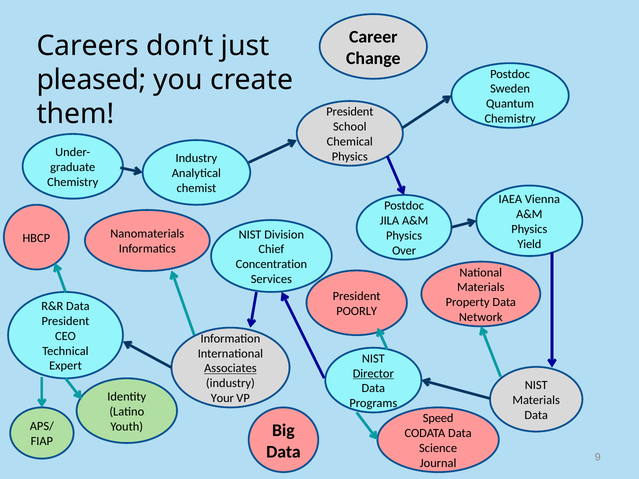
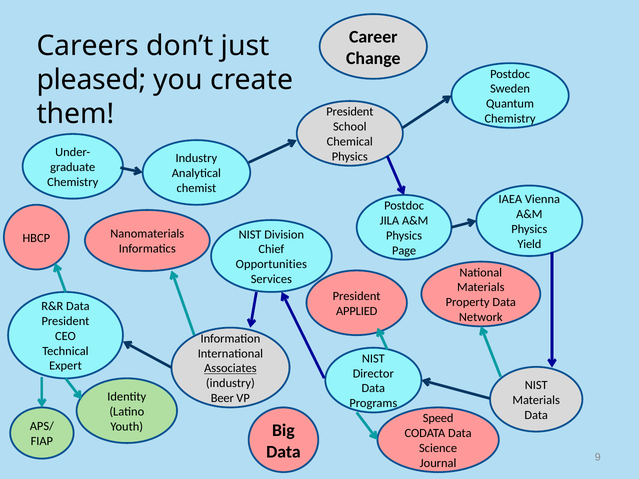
Over: Over -> Page (404, 251)
Concentration: Concentration -> Opportunities (271, 264)
POORLY: POORLY -> APPLIED (357, 311)
Director underline: present -> none (373, 374)
Your: Your -> Beer (222, 398)
